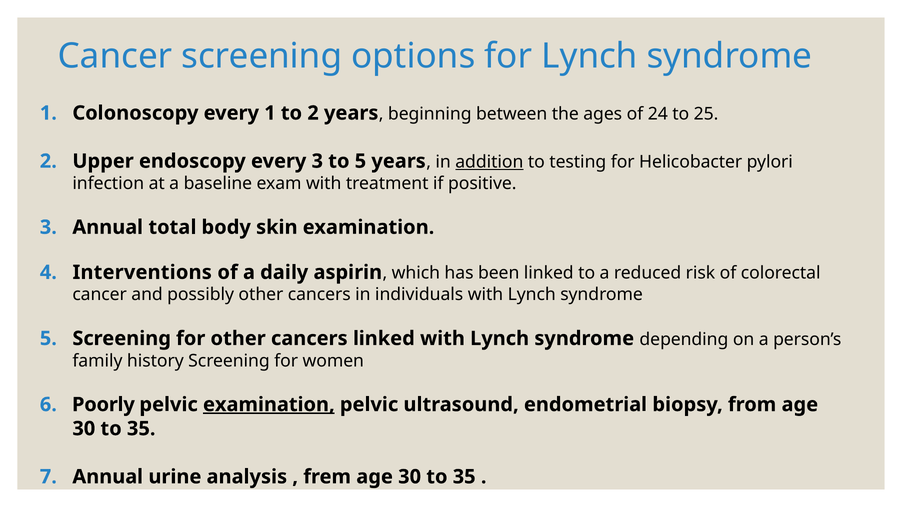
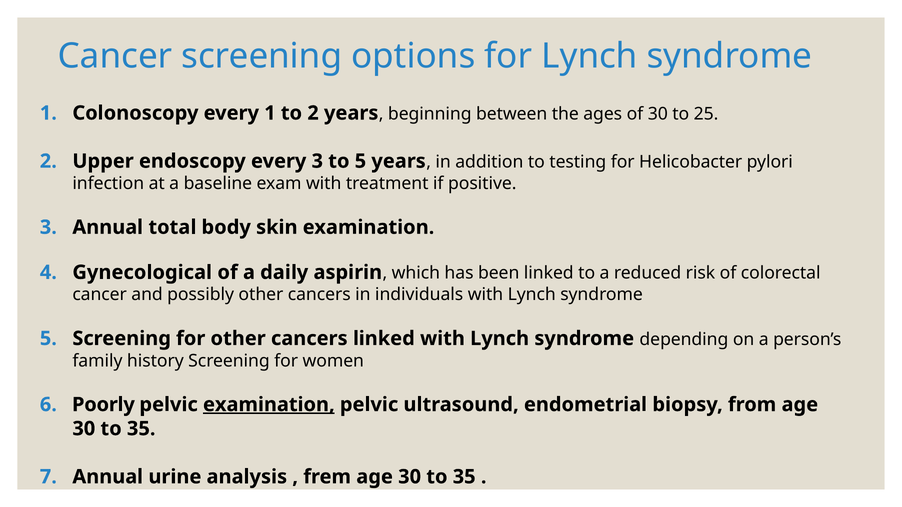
of 24: 24 -> 30 (658, 114)
addition underline: present -> none (489, 162)
Interventions: Interventions -> Gynecological (142, 273)
